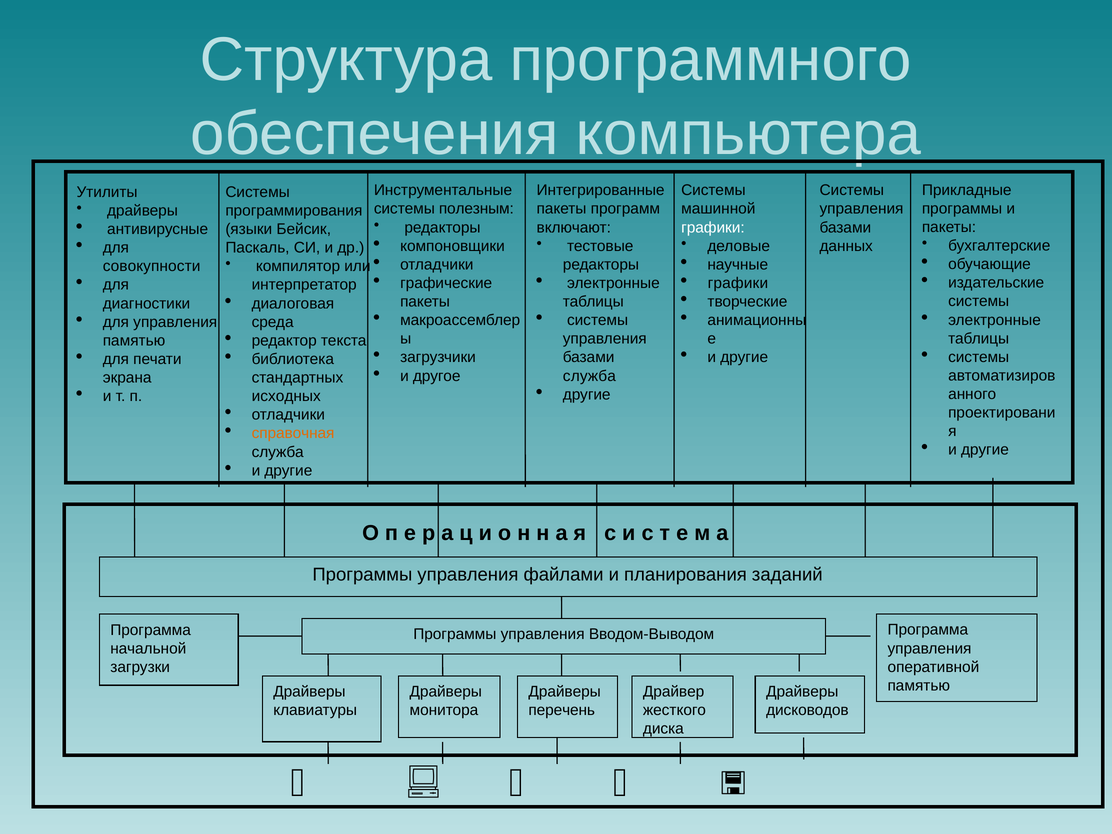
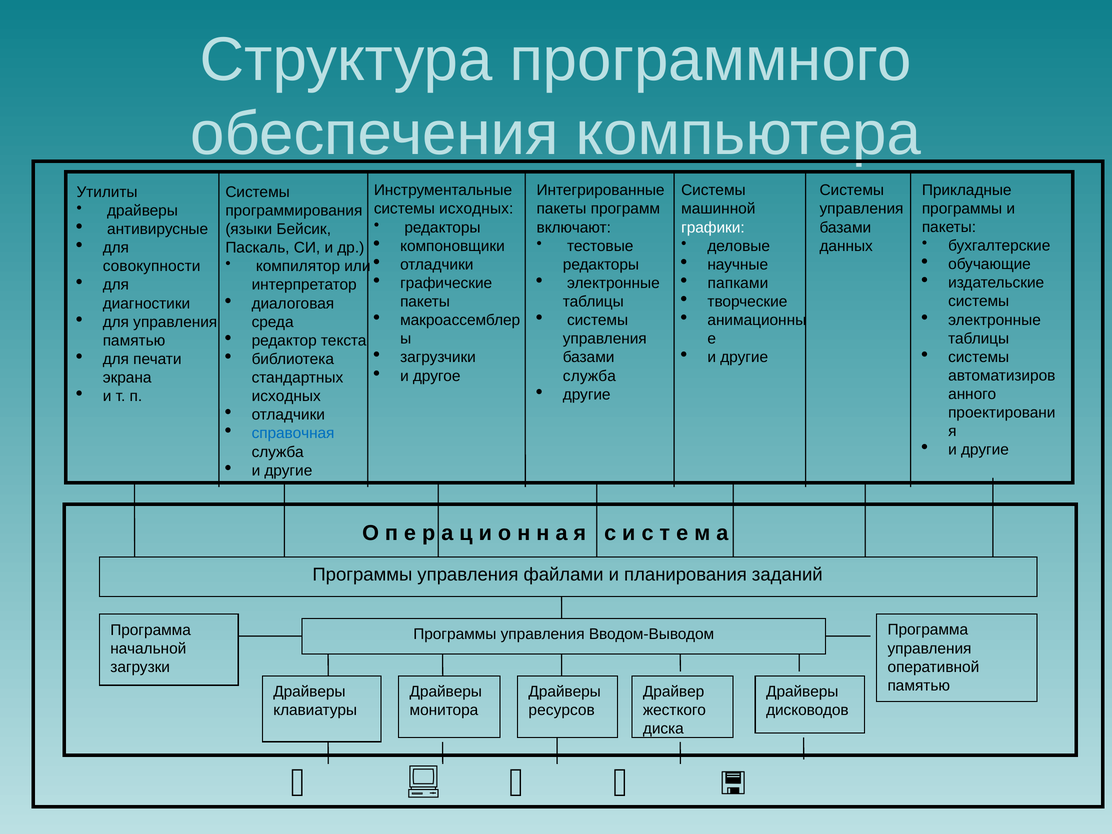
системы полезным: полезным -> исходных (476, 209)
графики: графики -> папками (738, 283)
справочная colour: orange -> blue (293, 433)
перечень: перечень -> ресурсов (562, 710)
